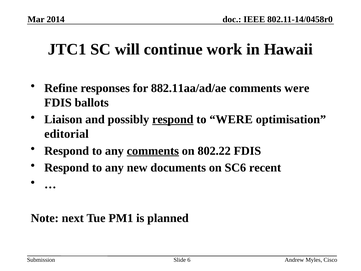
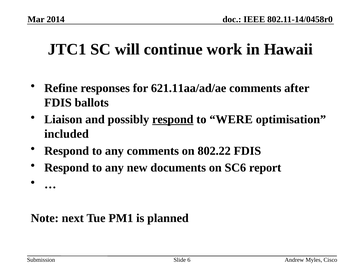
882.11aa/ad/ae: 882.11aa/ad/ae -> 621.11aa/ad/ae (189, 88)
comments were: were -> after (297, 88)
editorial: editorial -> included (67, 134)
comments underline: present -> none (153, 151)
recent: recent -> report (265, 168)
